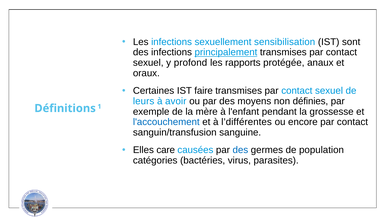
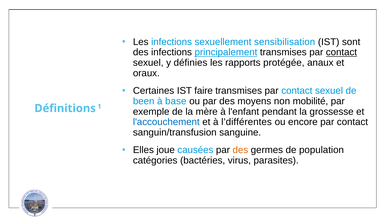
contact underline: none -> present (341, 52)
profond: profond -> définies (191, 63)
leurs: leurs -> been (144, 101)
avoir: avoir -> base (176, 101)
définies: définies -> mobilité (310, 101)
care: care -> joue (166, 150)
des colour: blue -> orange (240, 150)
